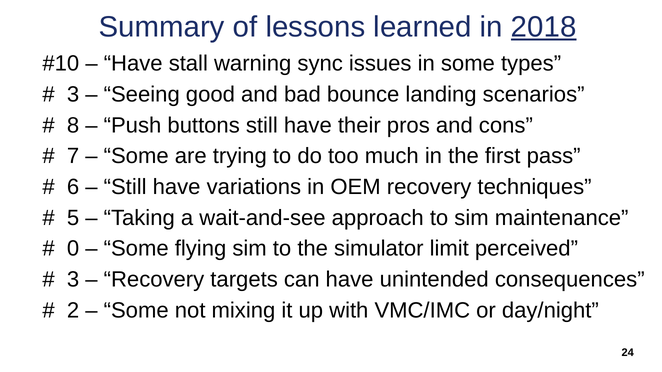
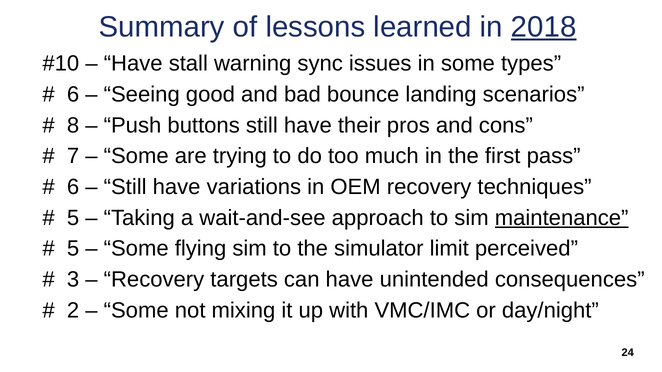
3: 3 -> 6 (73, 94)
maintenance underline: none -> present (562, 218)
0: 0 -> 5 (73, 249)
